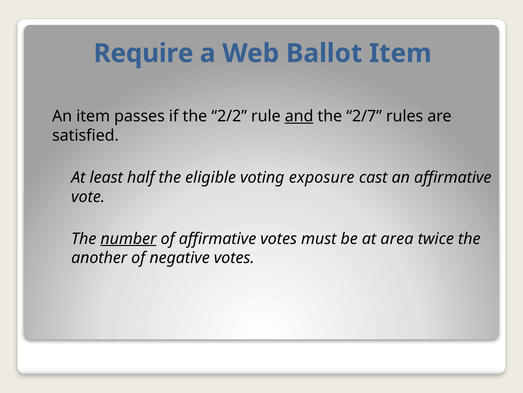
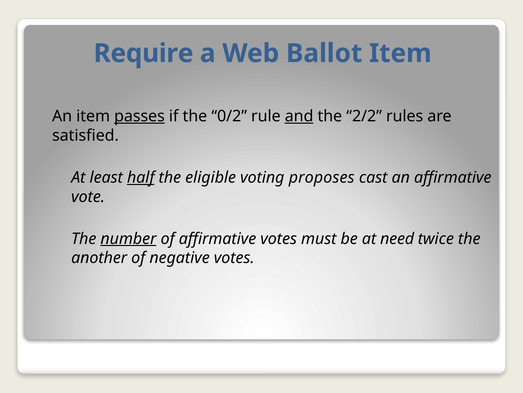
passes underline: none -> present (139, 116)
2/2: 2/2 -> 0/2 (229, 116)
2/7: 2/7 -> 2/2 (364, 116)
half underline: none -> present (141, 177)
exposure: exposure -> proposes (322, 177)
area: area -> need (397, 238)
